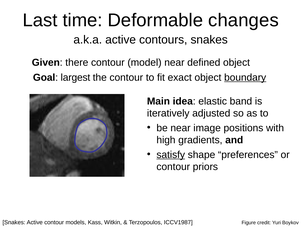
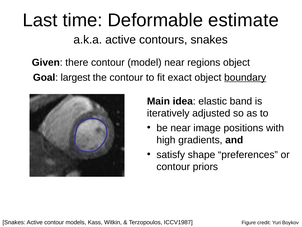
changes: changes -> estimate (243, 20)
defined: defined -> regions (204, 62)
satisfy underline: present -> none (171, 154)
